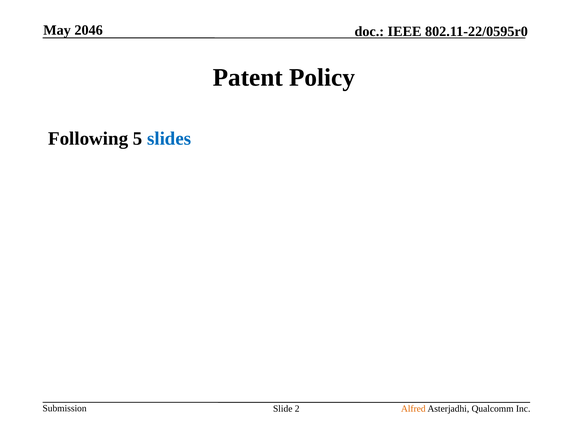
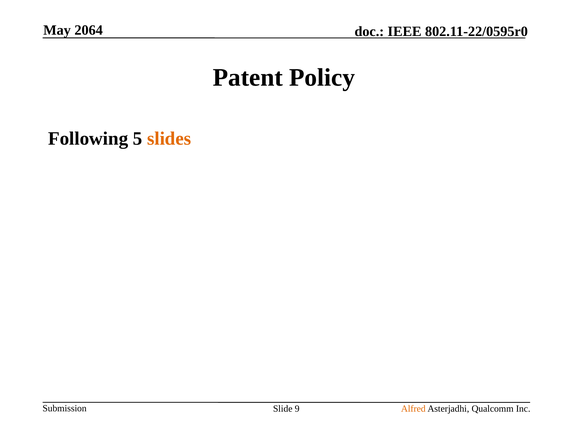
2046: 2046 -> 2064 (89, 30)
slides colour: blue -> orange (169, 139)
2: 2 -> 9 (297, 409)
